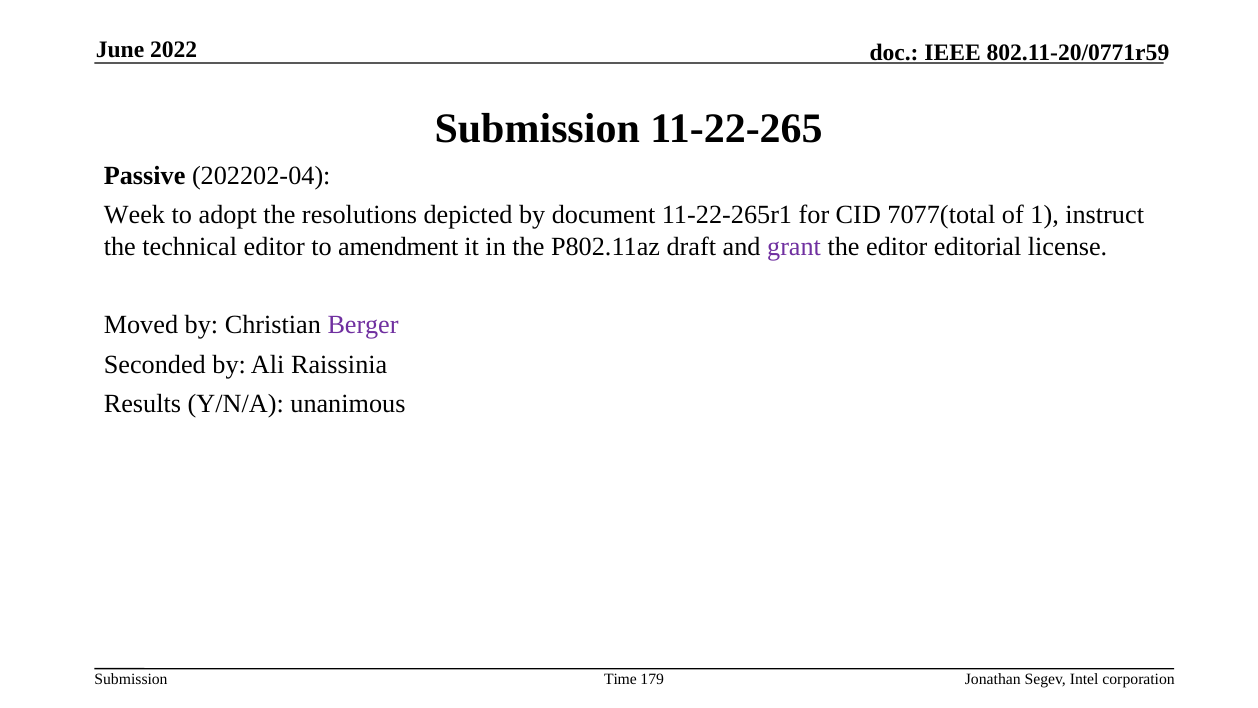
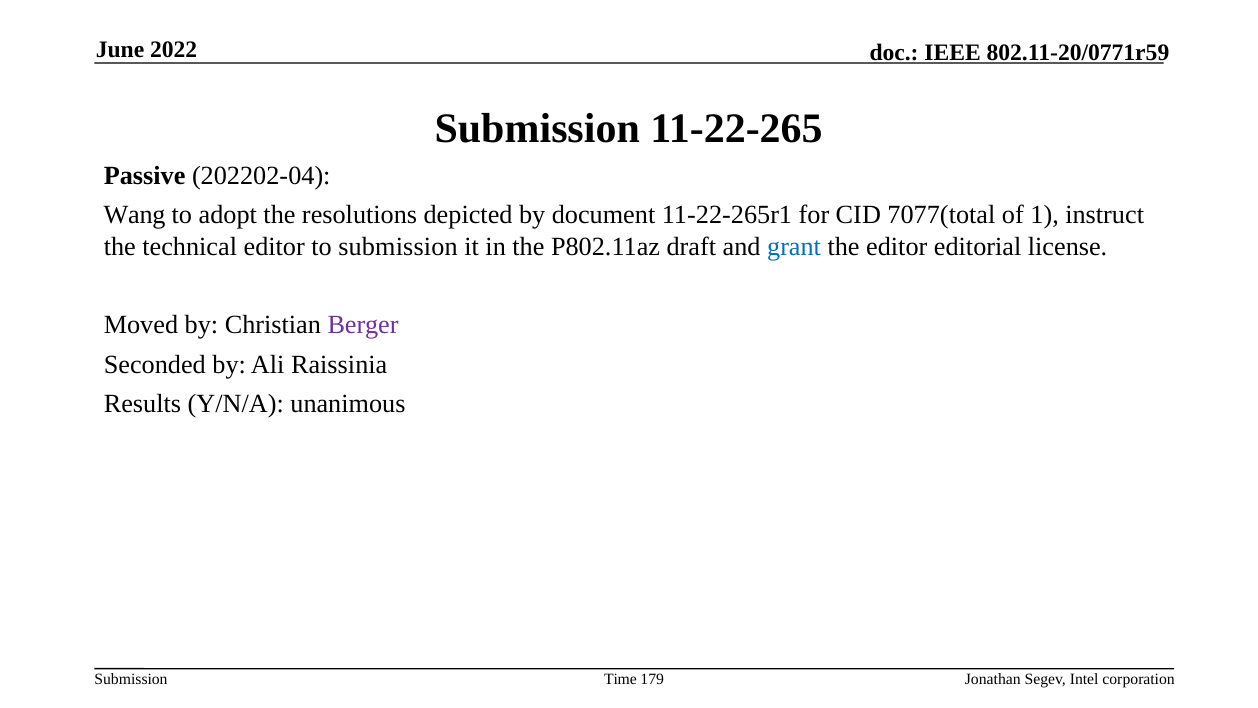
Week: Week -> Wang (135, 215)
to amendment: amendment -> submission (398, 246)
grant colour: purple -> blue (794, 246)
